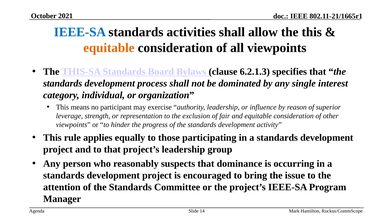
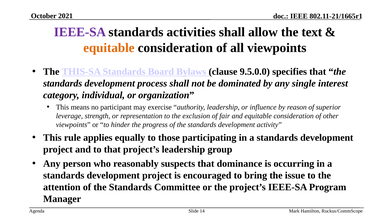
IEEE-SA colour: blue -> purple (80, 32)
the this: this -> text (312, 32)
6.2.1.3: 6.2.1.3 -> 9.5.0.0 (255, 71)
